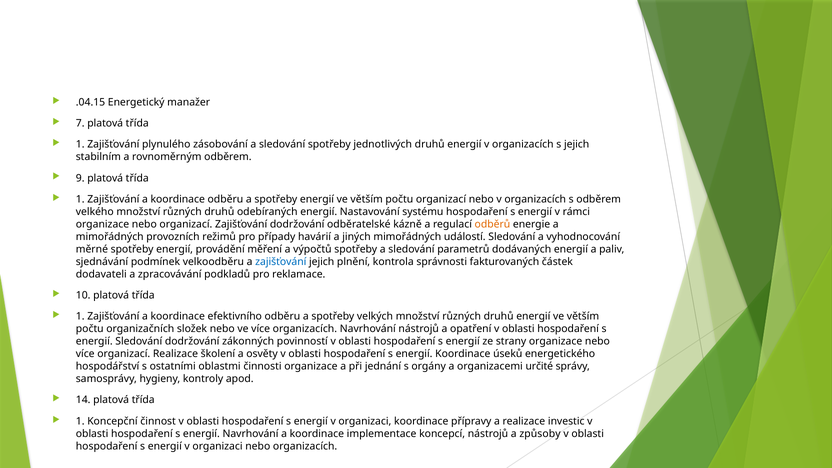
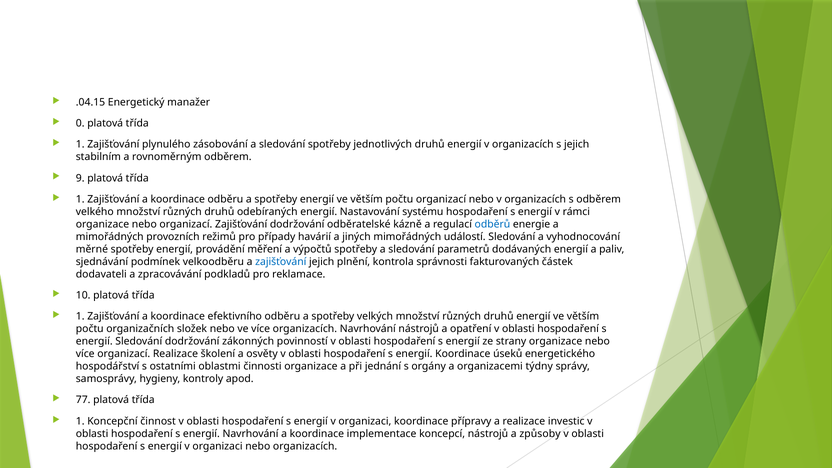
7: 7 -> 0 (80, 123)
odběrů colour: orange -> blue (492, 224)
určité: určité -> týdny (539, 366)
14: 14 -> 77 (83, 400)
